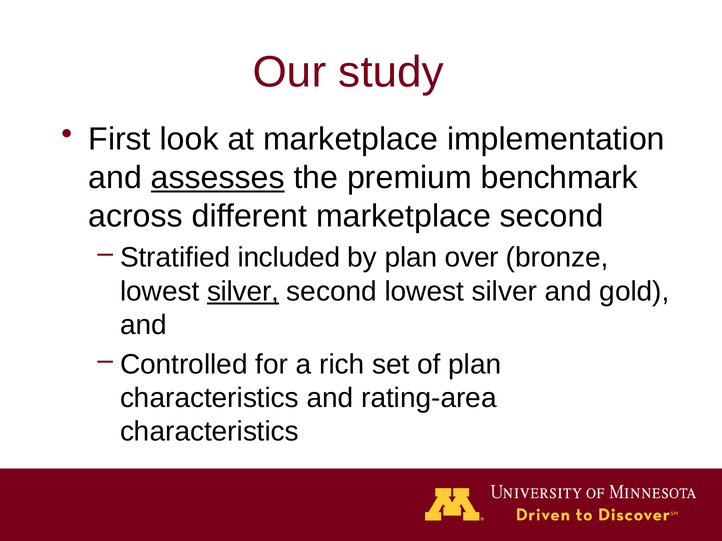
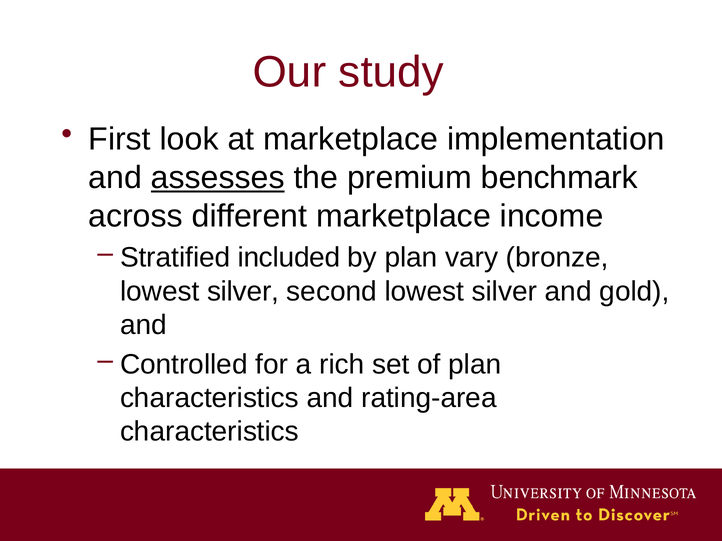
marketplace second: second -> income (552, 216)
over: over -> vary (472, 258)
silver underline: present -> none (243, 292)
